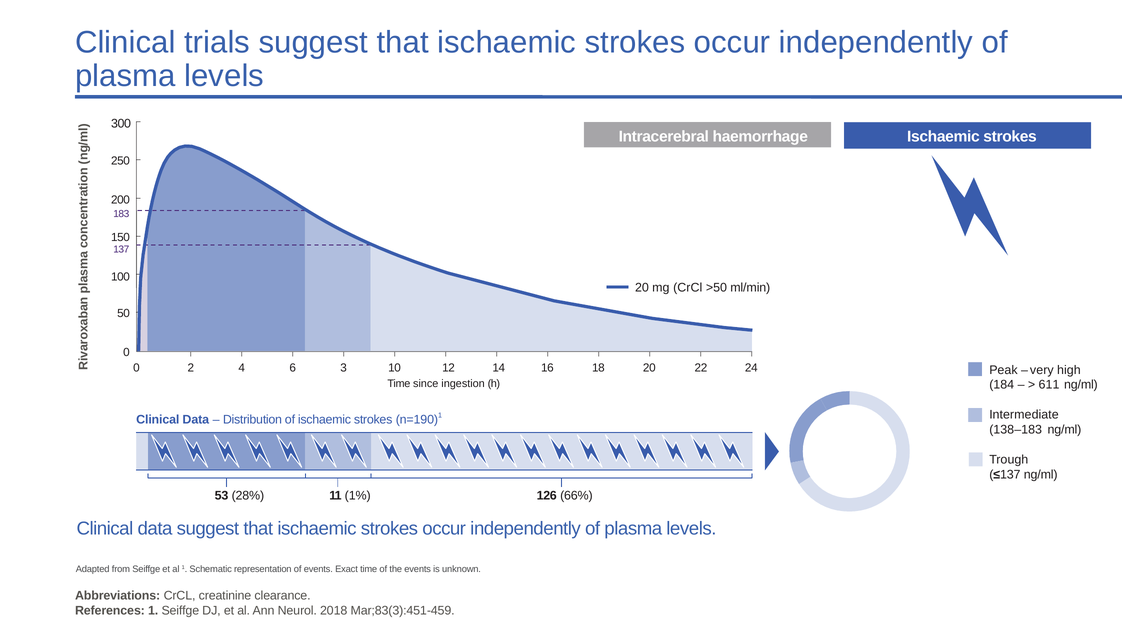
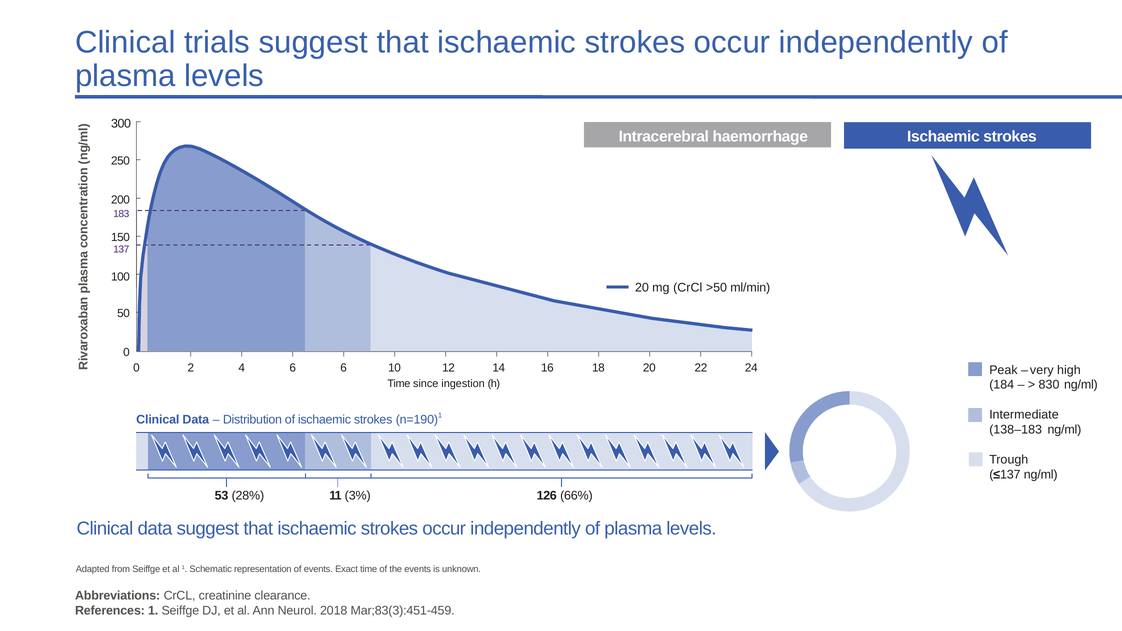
6 3: 3 -> 6 (344, 368)
611: 611 -> 830 (1049, 385)
1%: 1% -> 3% (358, 496)
